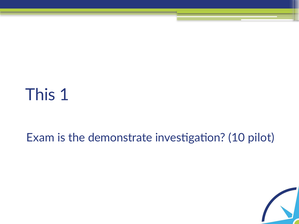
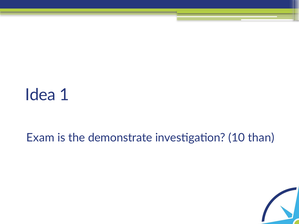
This: This -> Idea (40, 95)
pilot: pilot -> than (261, 138)
